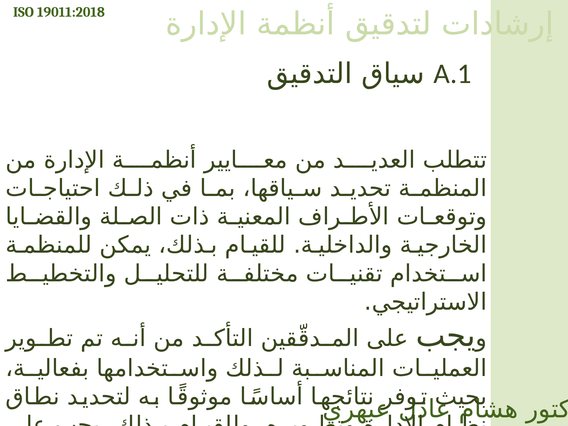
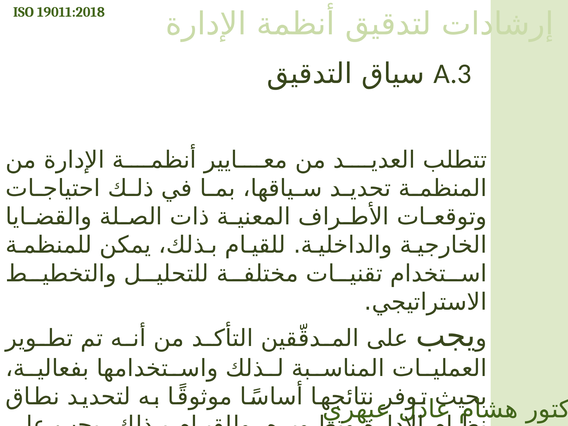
A.1: A.1 -> A.3 (453, 74)
